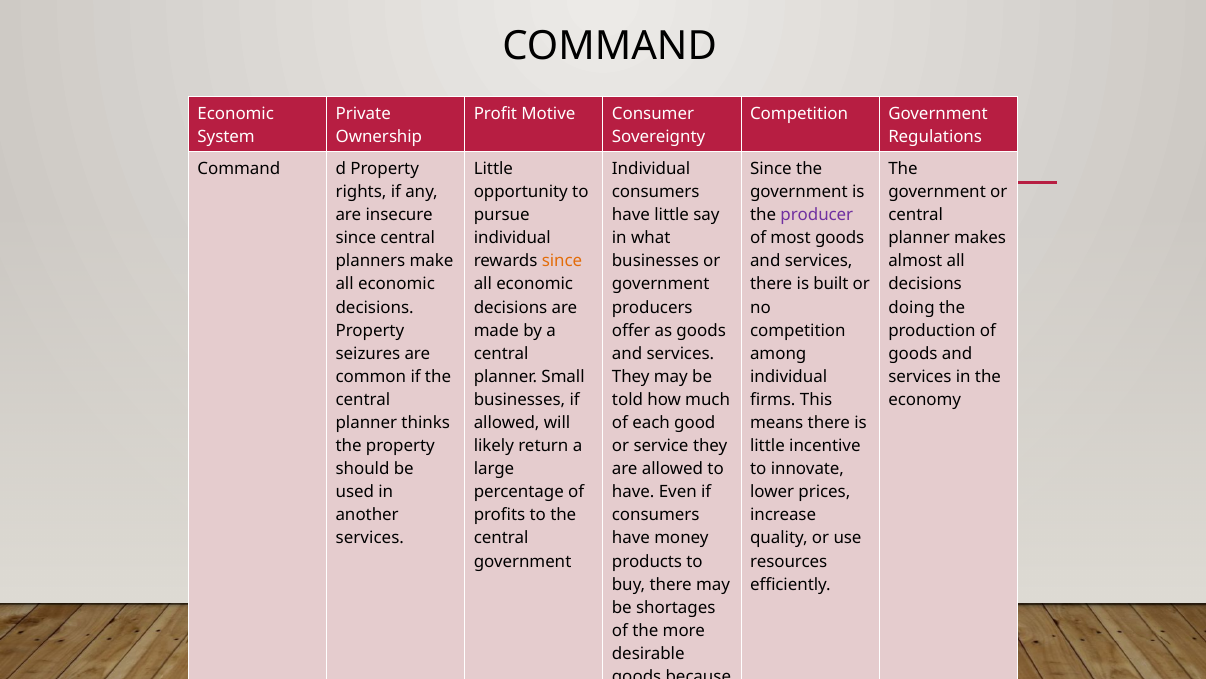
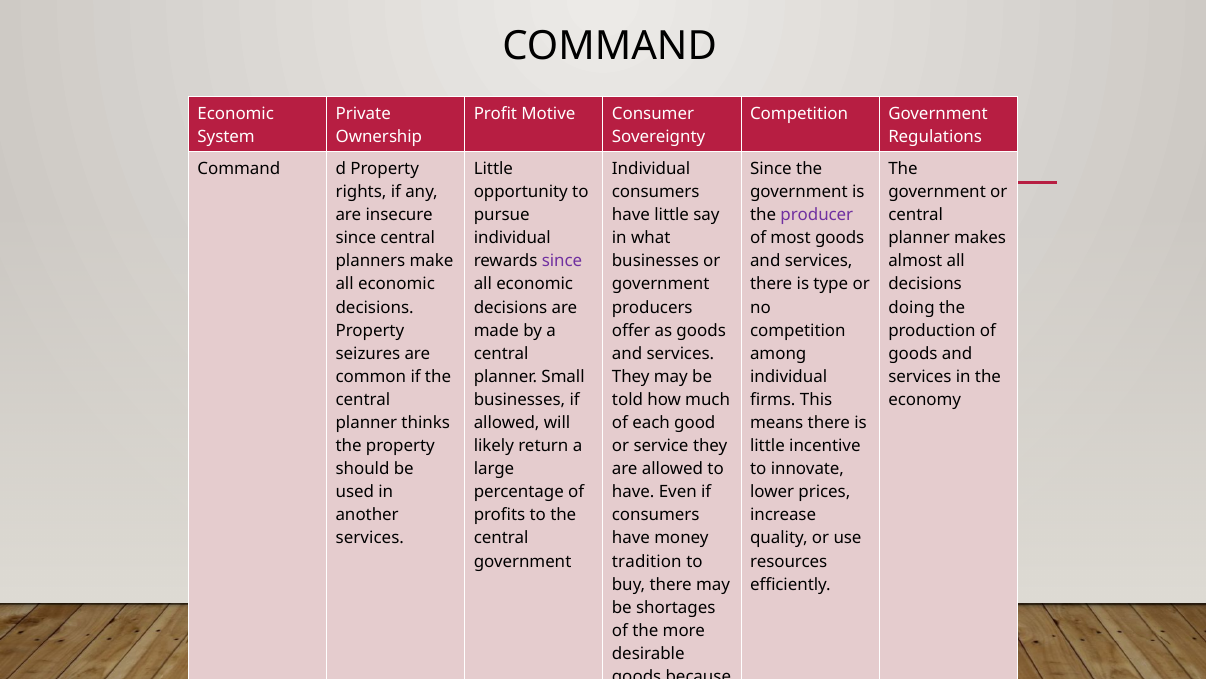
since colour: orange -> purple (562, 261)
built: built -> type (831, 284)
products: products -> tradition (647, 561)
